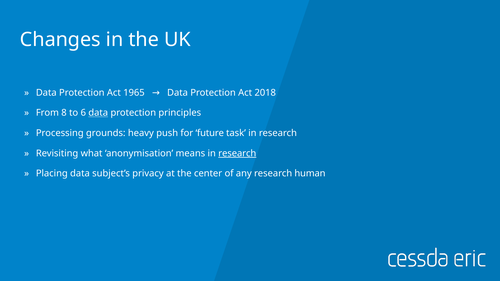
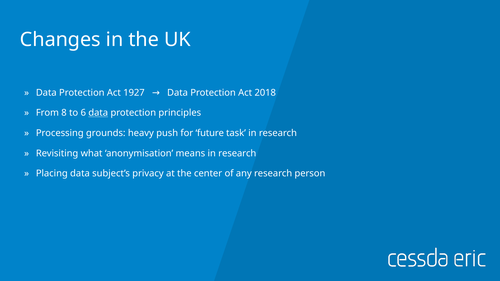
1965: 1965 -> 1927 (134, 93)
research underline: present -> none (237, 153)
human: human -> person (310, 174)
